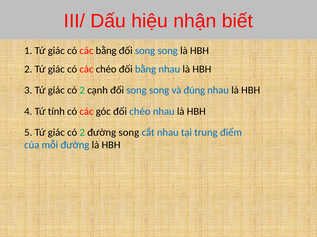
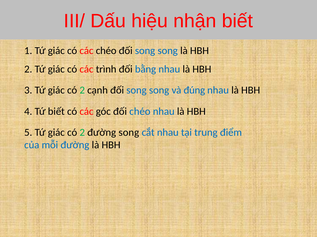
các bằng: bằng -> chéo (106, 51)
các chéo: chéo -> trình (106, 69)
Tứ tính: tính -> biết (56, 112)
